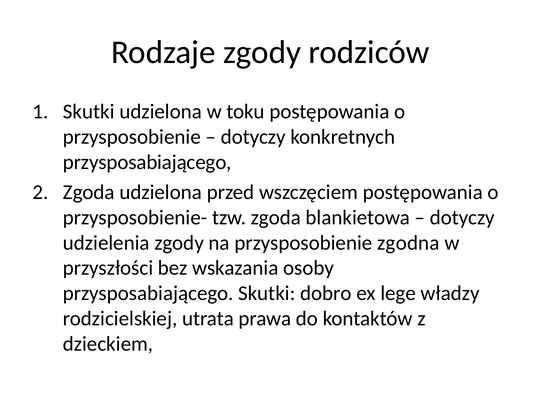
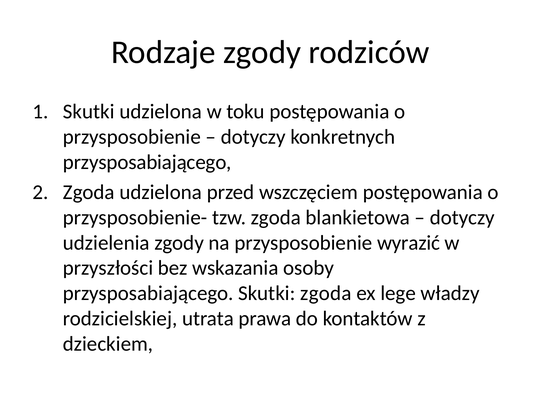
zgodna: zgodna -> wyrazić (409, 243)
Skutki dobro: dobro -> zgoda (326, 293)
